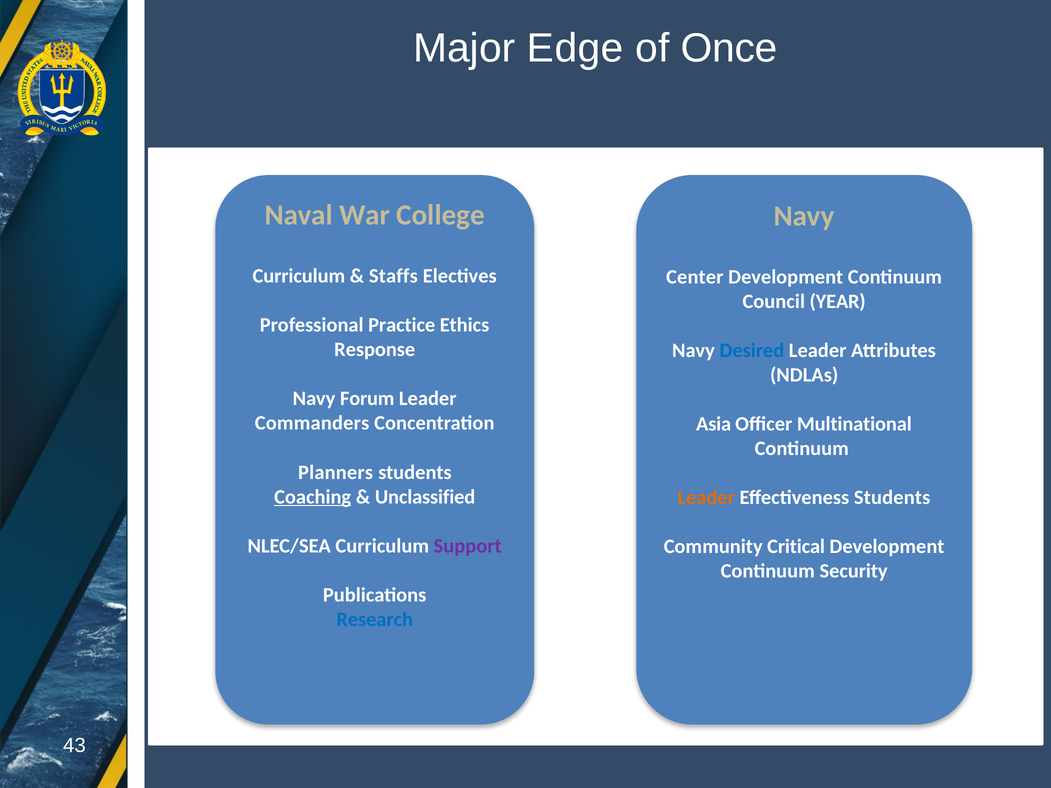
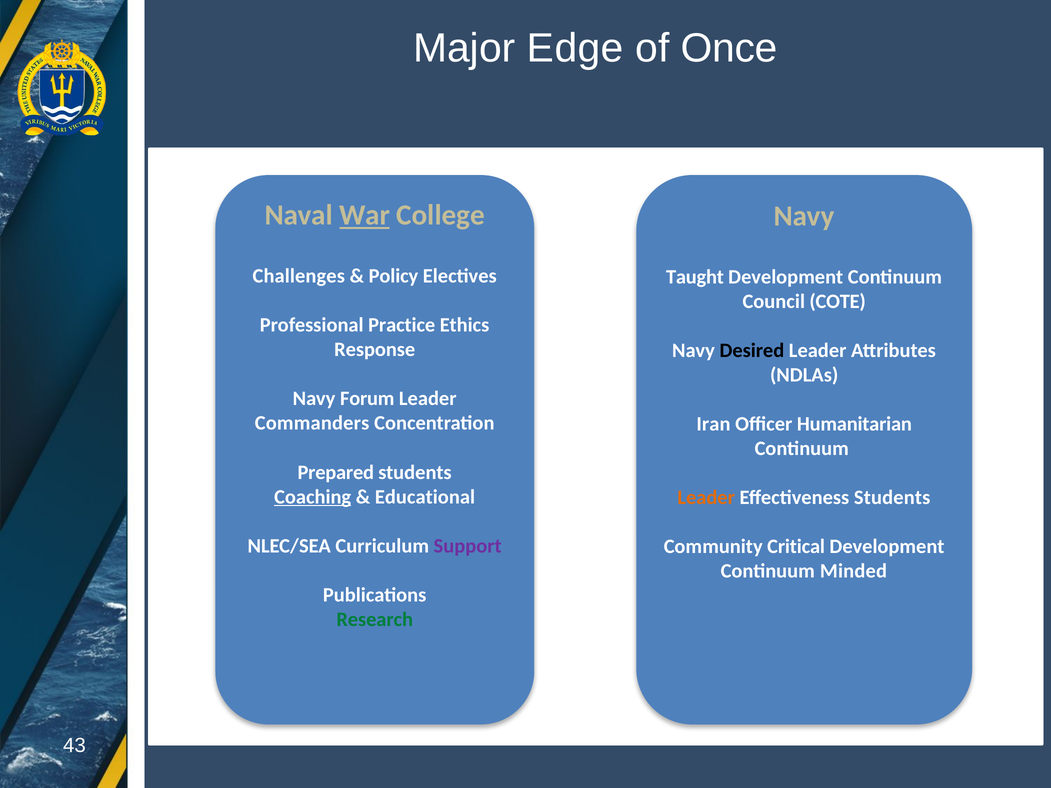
War underline: none -> present (365, 215)
Curriculum: Curriculum -> Challenges (299, 276)
Staffs: Staffs -> Policy (394, 276)
Center: Center -> Taught (695, 277)
YEAR: YEAR -> COTE (838, 301)
Desired colour: blue -> black (752, 351)
Asia: Asia -> Iran (713, 424)
Multinational: Multinational -> Humanitarian (854, 424)
Planners: Planners -> Prepared (336, 472)
Unclassified: Unclassified -> Educational (425, 497)
Security: Security -> Minded (853, 571)
Research colour: blue -> green (375, 620)
